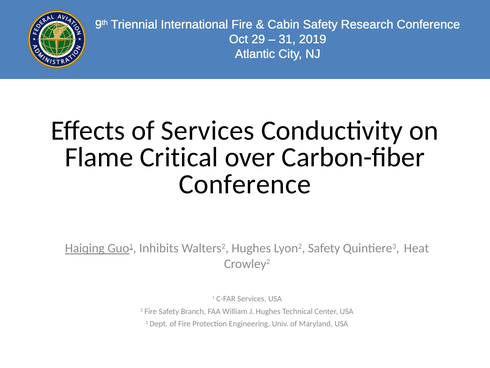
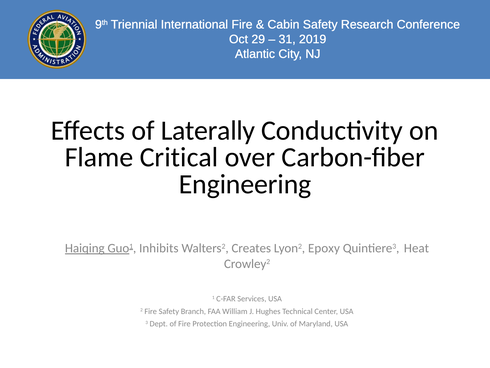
of Services: Services -> Laterally (208, 130)
Conference: Conference -> Engineering (245, 184)
Walters2 Hughes: Hughes -> Creates (251, 248)
Lyon2 Safety: Safety -> Epoxy (324, 248)
